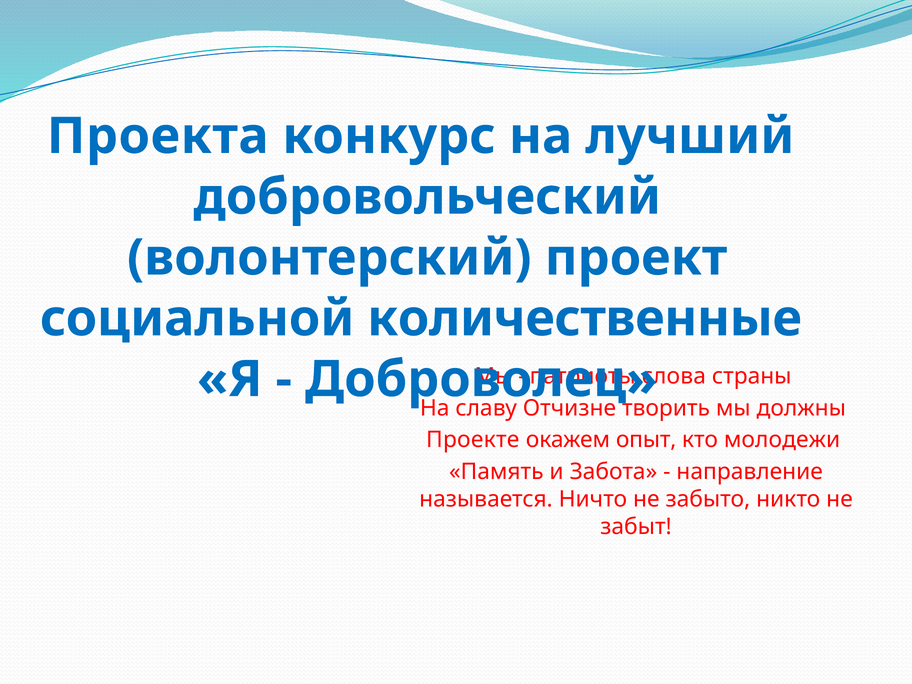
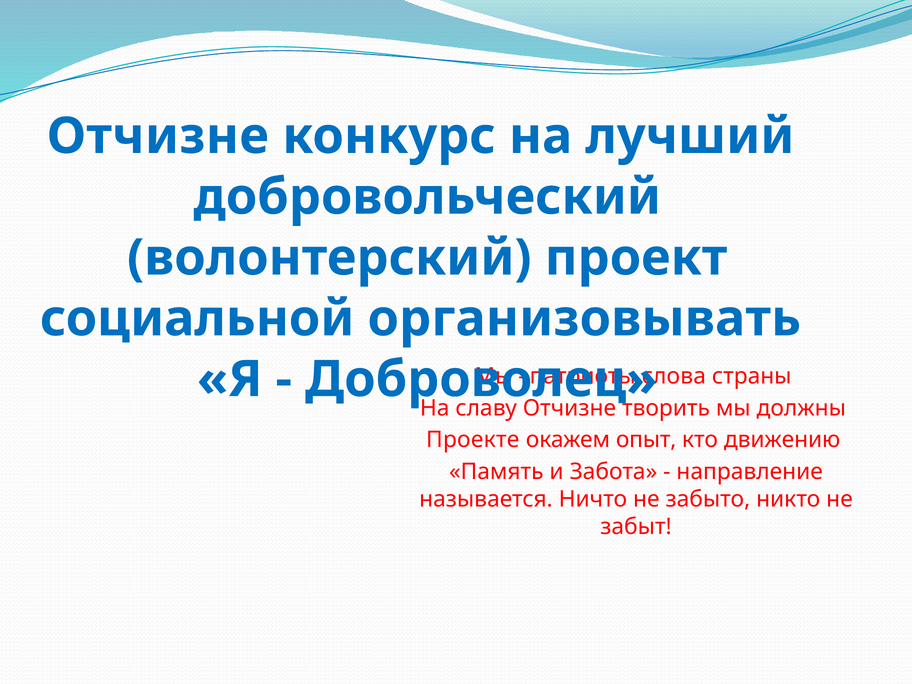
Проекта: Проекта -> Отчизне (158, 136)
количественные: количественные -> организовывать (584, 319)
молодежи: молодежи -> движению (782, 440)
